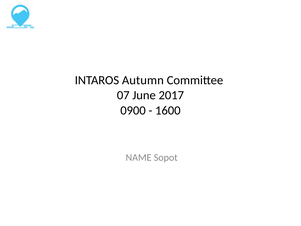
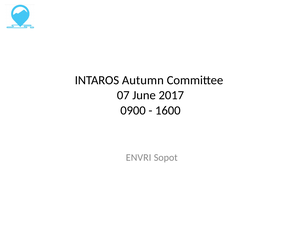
NAME: NAME -> ENVRI (139, 157)
